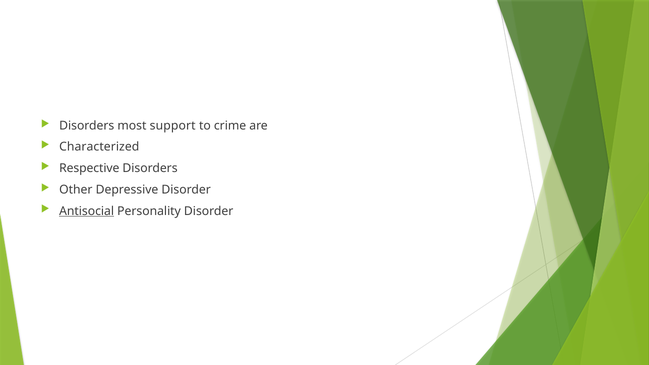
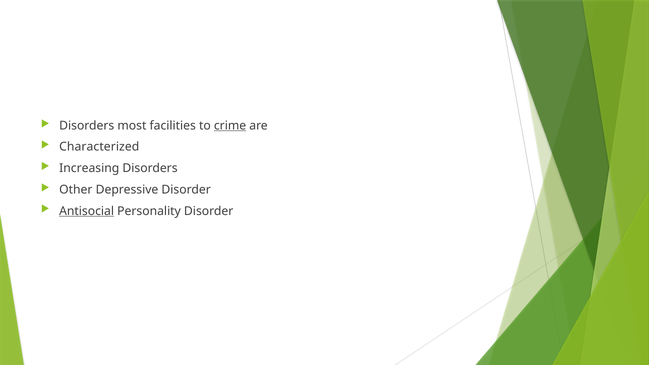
support: support -> facilities (173, 126)
crime underline: none -> present (230, 126)
Respective: Respective -> Increasing (89, 168)
